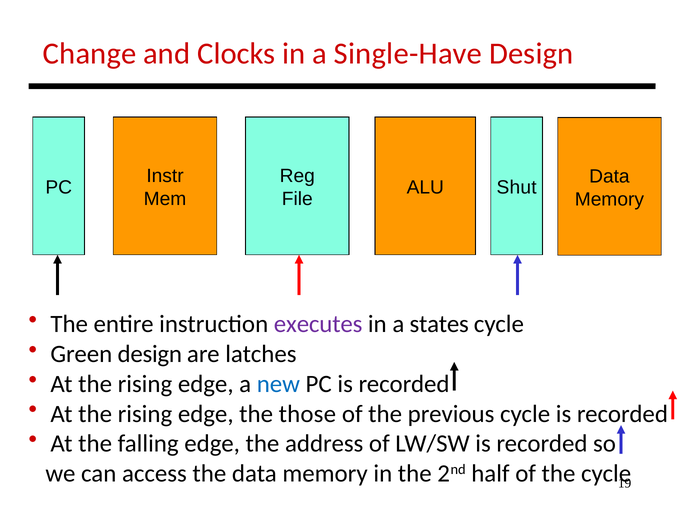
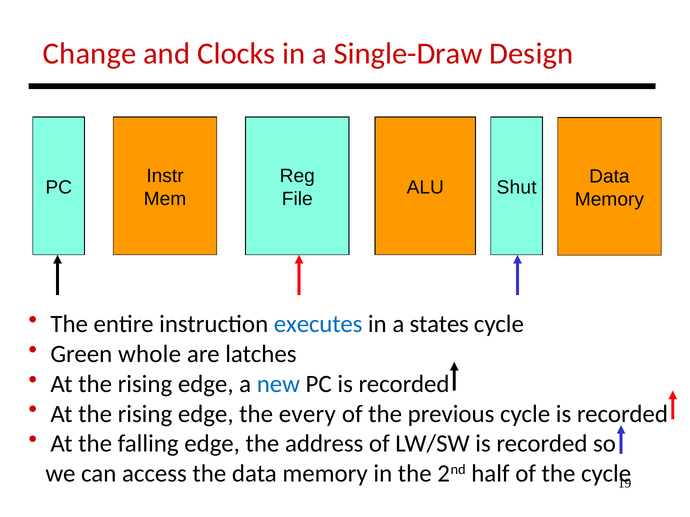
Single-Have: Single-Have -> Single-Draw (408, 54)
executes colour: purple -> blue (318, 325)
Green design: design -> whole (150, 354)
those: those -> every (307, 414)
